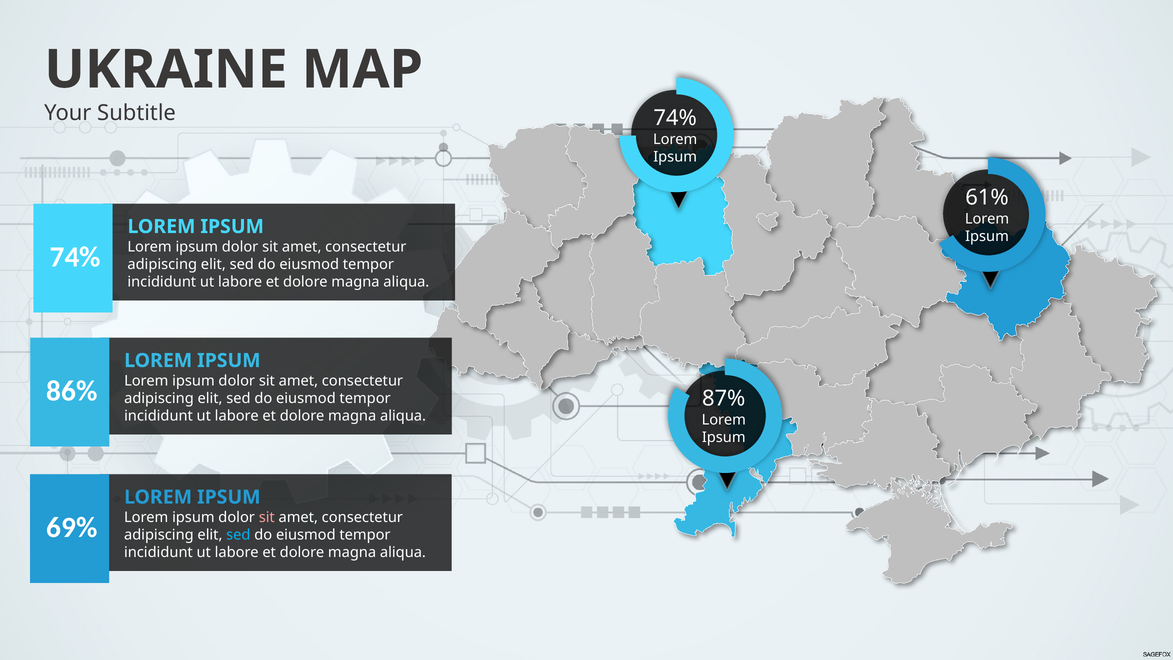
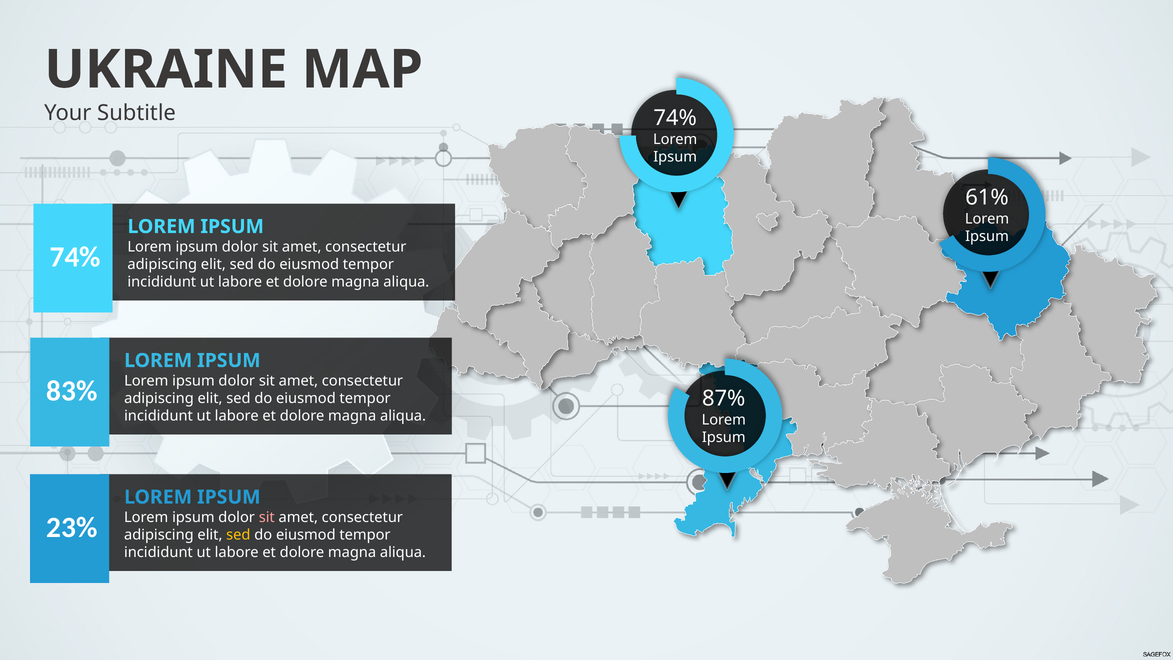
86%: 86% -> 83% (72, 391)
69%: 69% -> 23% (72, 527)
sed colour: light blue -> yellow (238, 535)
